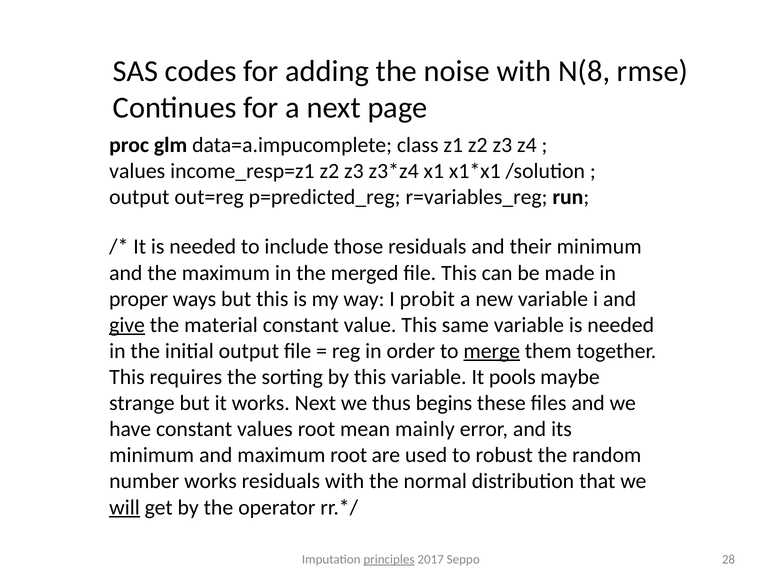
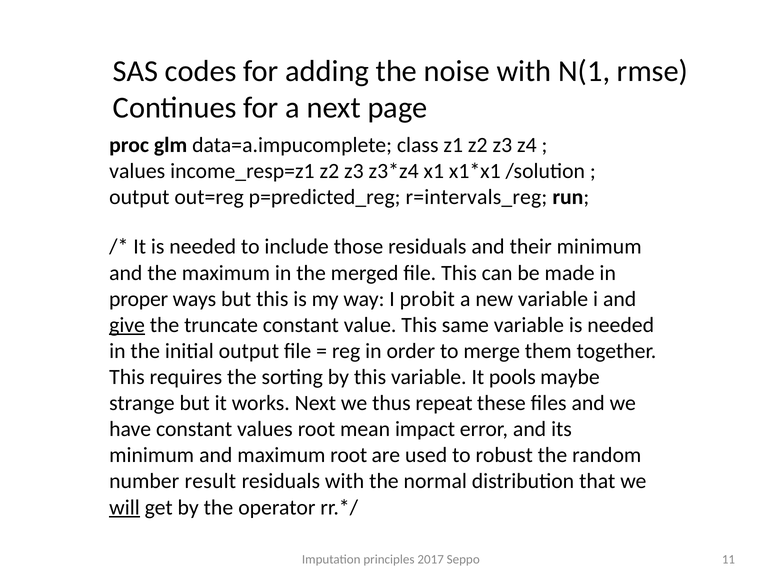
N(8: N(8 -> N(1 (584, 71)
r=variables_reg: r=variables_reg -> r=intervals_reg (476, 198)
material: material -> truncate (221, 325)
merge underline: present -> none (492, 351)
begins: begins -> repeat (444, 403)
mainly: mainly -> impact (425, 430)
number works: works -> result (210, 482)
principles underline: present -> none (389, 560)
28: 28 -> 11 (728, 560)
